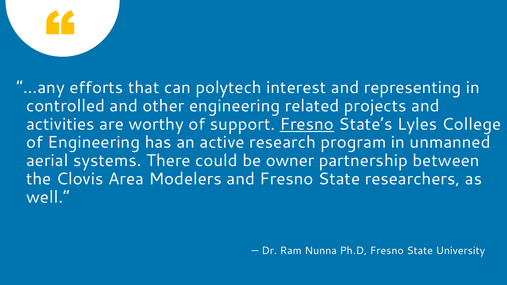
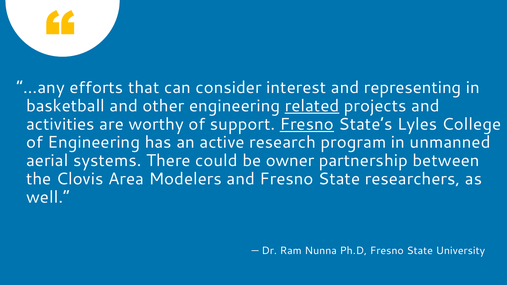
polytech: polytech -> consider (229, 88)
controlled: controlled -> basketball (66, 106)
related underline: none -> present (312, 106)
